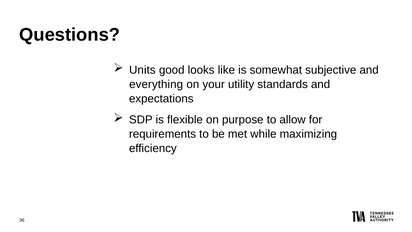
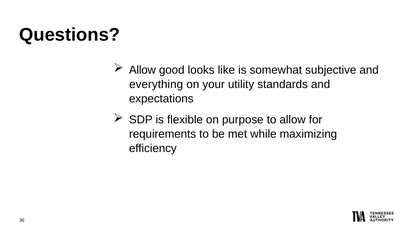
Units: Units -> Allow (142, 70)
